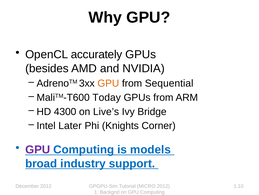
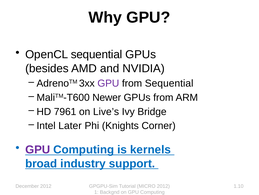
OpenCL accurately: accurately -> sequential (97, 54)
GPU colour: orange -> purple (108, 83)
Today: Today -> Newer (107, 97)
4300: 4300 -> 7961 (65, 111)
models: models -> kernels (151, 149)
